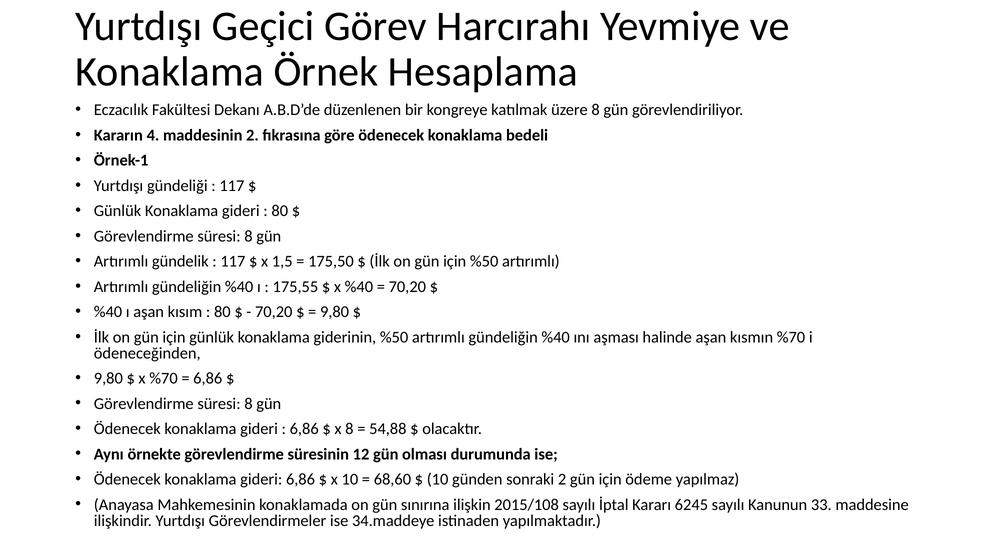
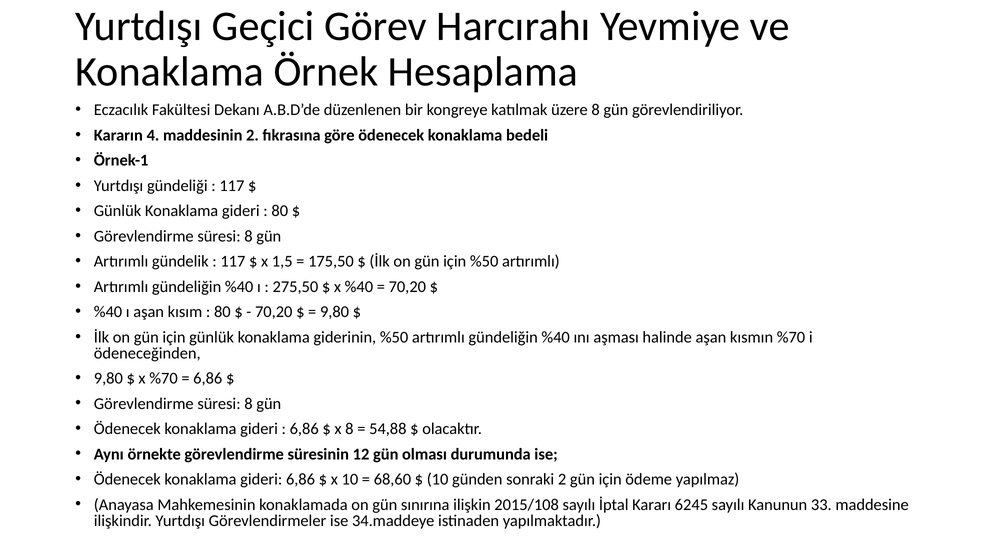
175,55: 175,55 -> 275,50 (295, 287)
